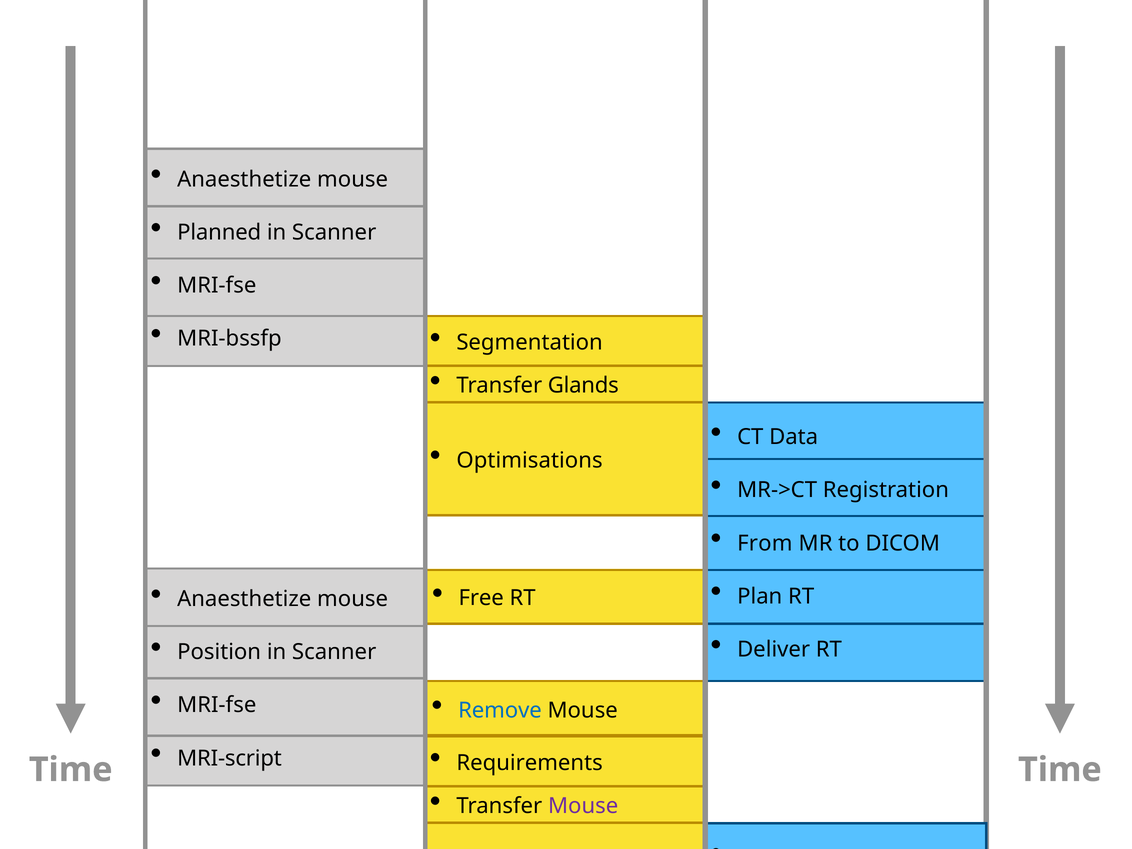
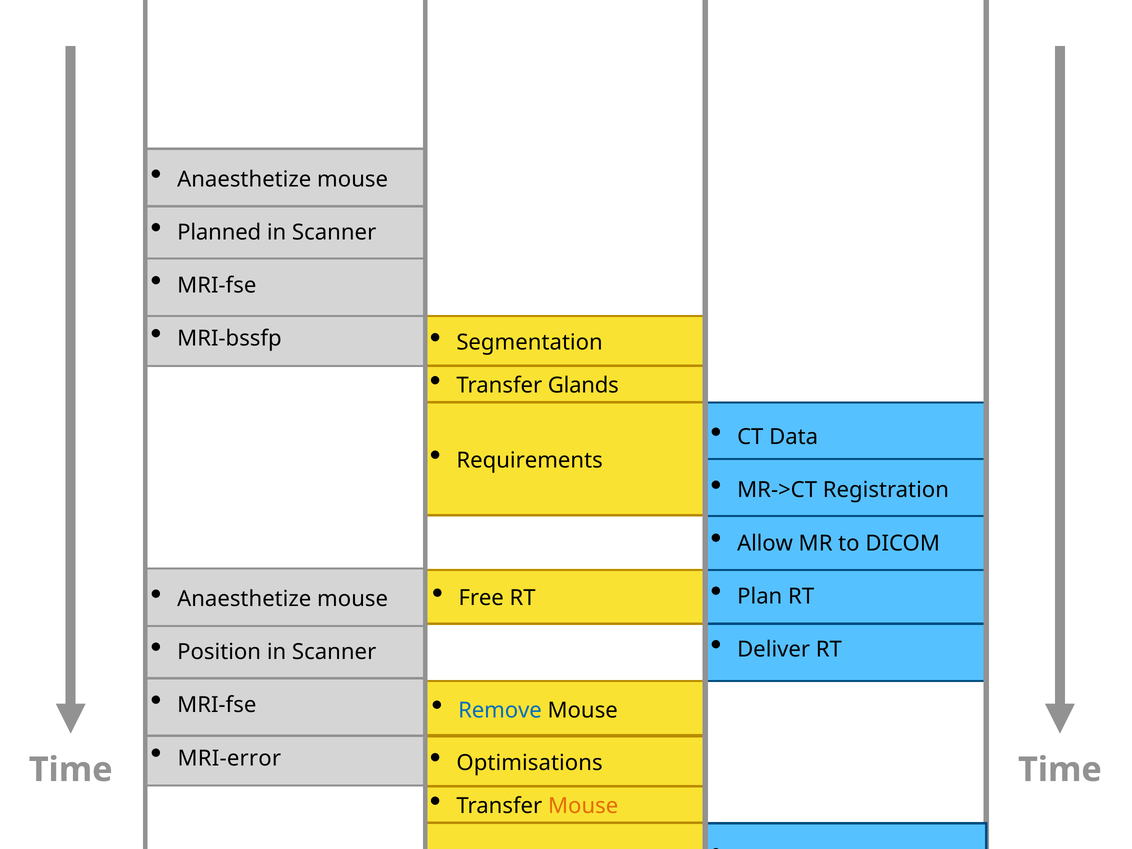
Optimisations: Optimisations -> Requirements (530, 460)
From: From -> Allow (765, 543)
MRI-script: MRI-script -> MRI-error (229, 758)
Requirements: Requirements -> Optimisations (530, 763)
Mouse colour: purple -> orange (583, 806)
